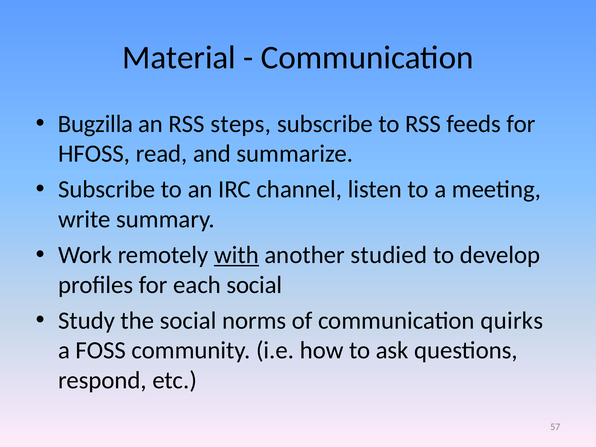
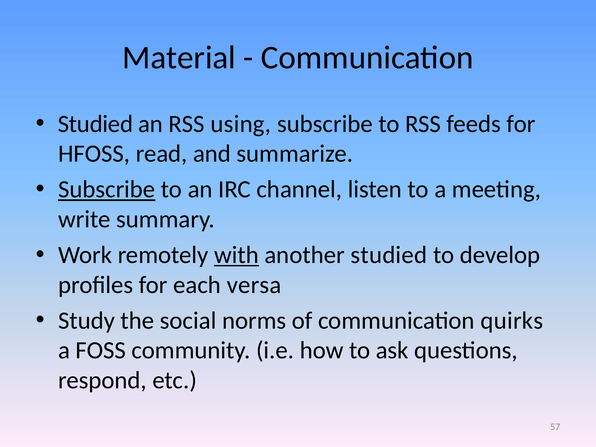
Bugzilla: Bugzilla -> Studied (95, 124)
steps: steps -> using (241, 124)
Subscribe underline: none -> present (107, 189)
each social: social -> versa (254, 285)
